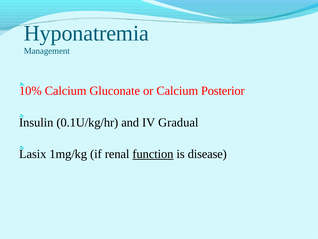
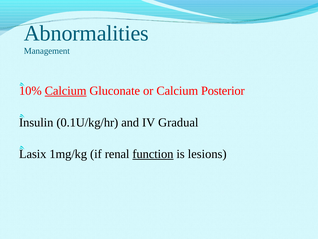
Hyponatremia: Hyponatremia -> Abnormalities (86, 33)
Calcium underline: none -> present (66, 91)
disease: disease -> lesions (207, 154)
